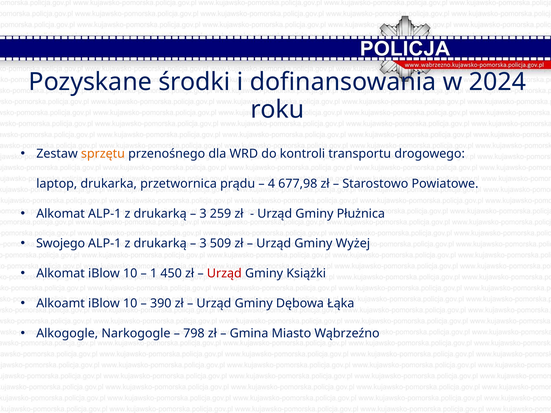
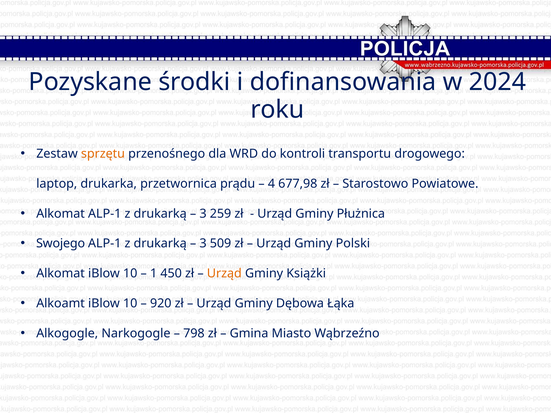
Wyżej: Wyżej -> Polski (353, 244)
Urząd colour: red -> orange (224, 274)
390: 390 -> 920 (161, 304)
